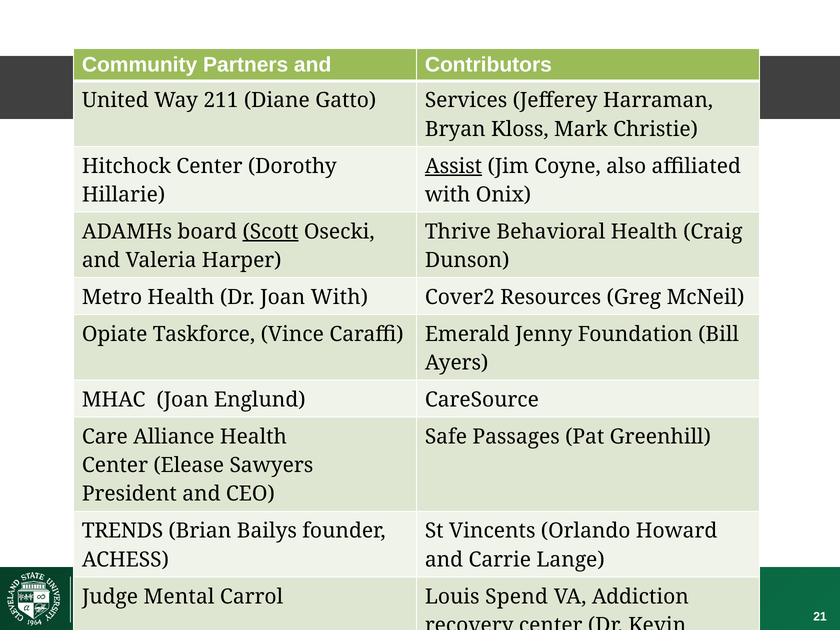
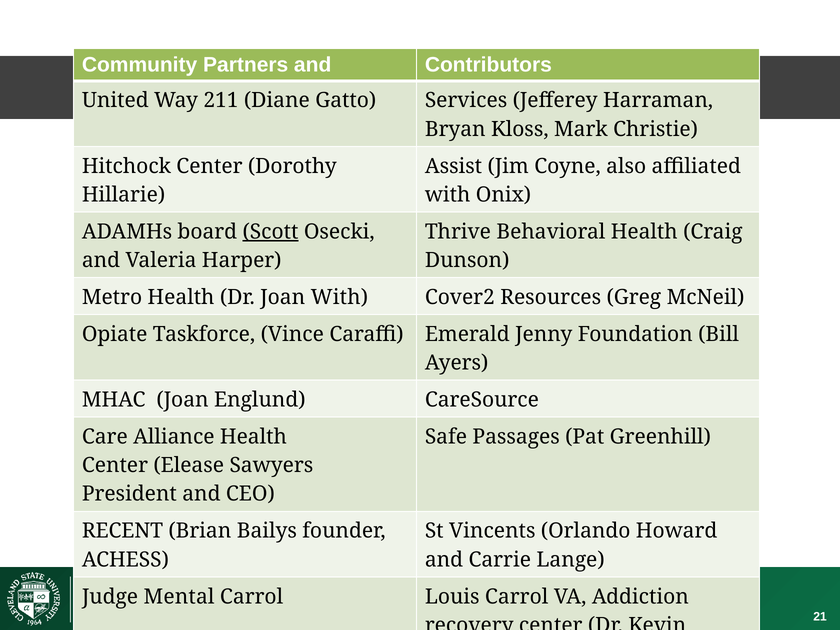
Assist underline: present -> none (454, 166)
TRENDS: TRENDS -> RECENT (122, 531)
Louis Spend: Spend -> Carrol (517, 597)
